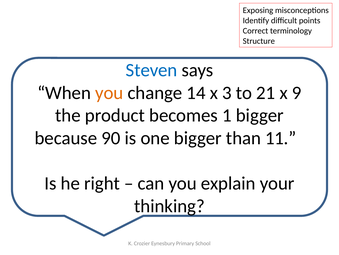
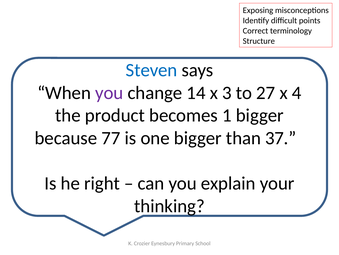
you colour: orange -> purple (109, 93)
21: 21 -> 27 (266, 93)
9: 9 -> 4 (297, 93)
90: 90 -> 77 (111, 138)
11: 11 -> 37 (281, 138)
